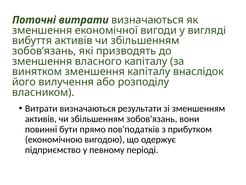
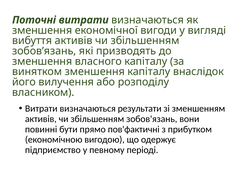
пов'податків: пов'податків -> пов'фактичні (134, 129)
